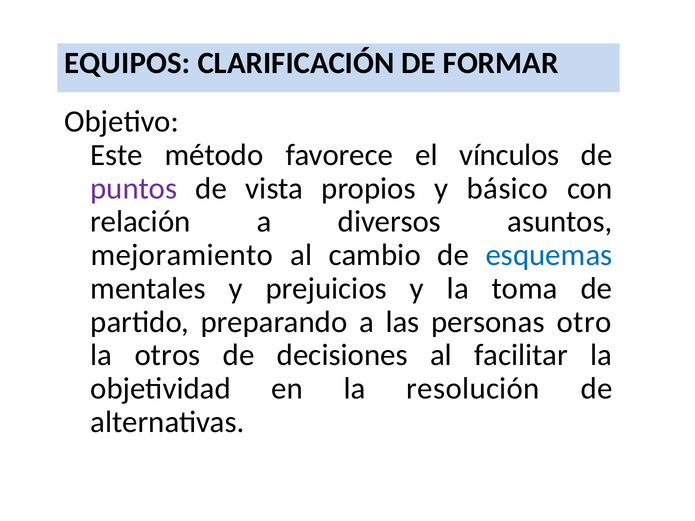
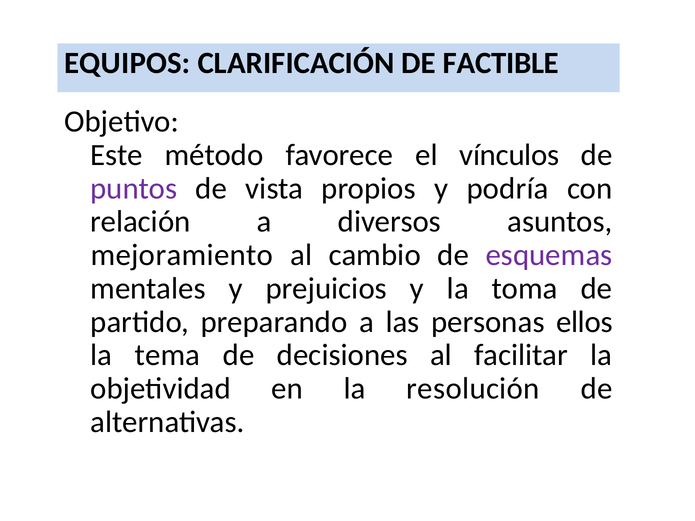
FORMAR: FORMAR -> FACTIBLE (501, 63)
básico: básico -> podría (508, 188)
esquemas colour: blue -> purple (549, 255)
otro: otro -> ellos (584, 322)
otros: otros -> tema (167, 355)
